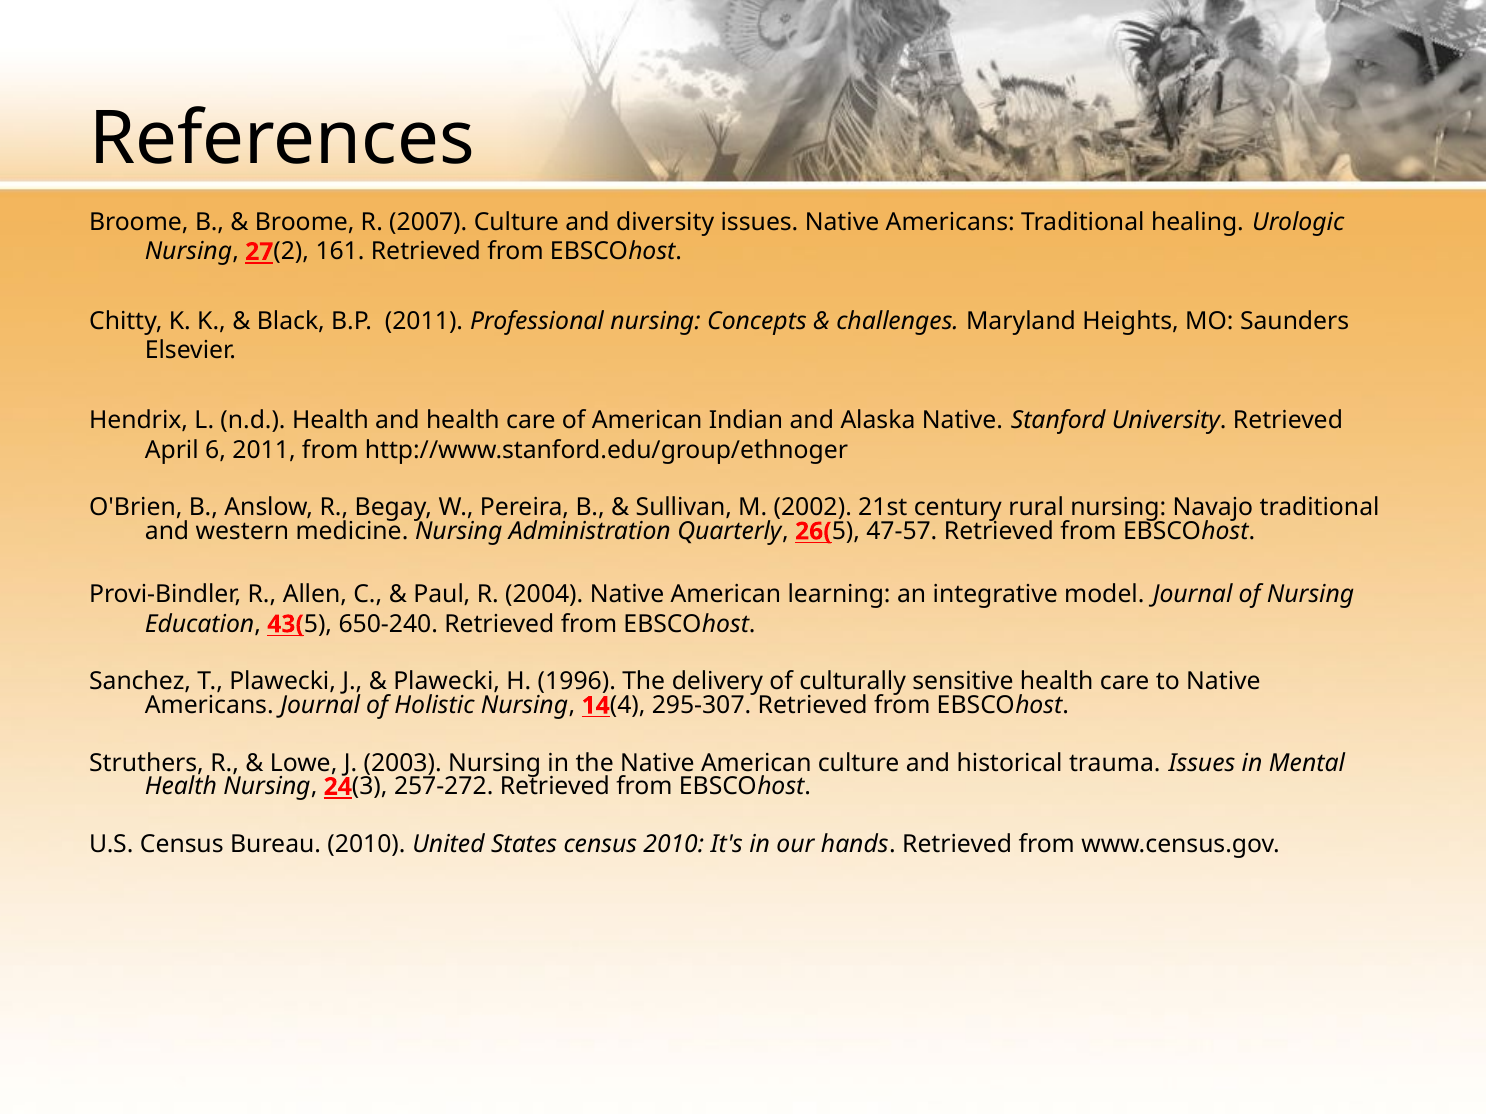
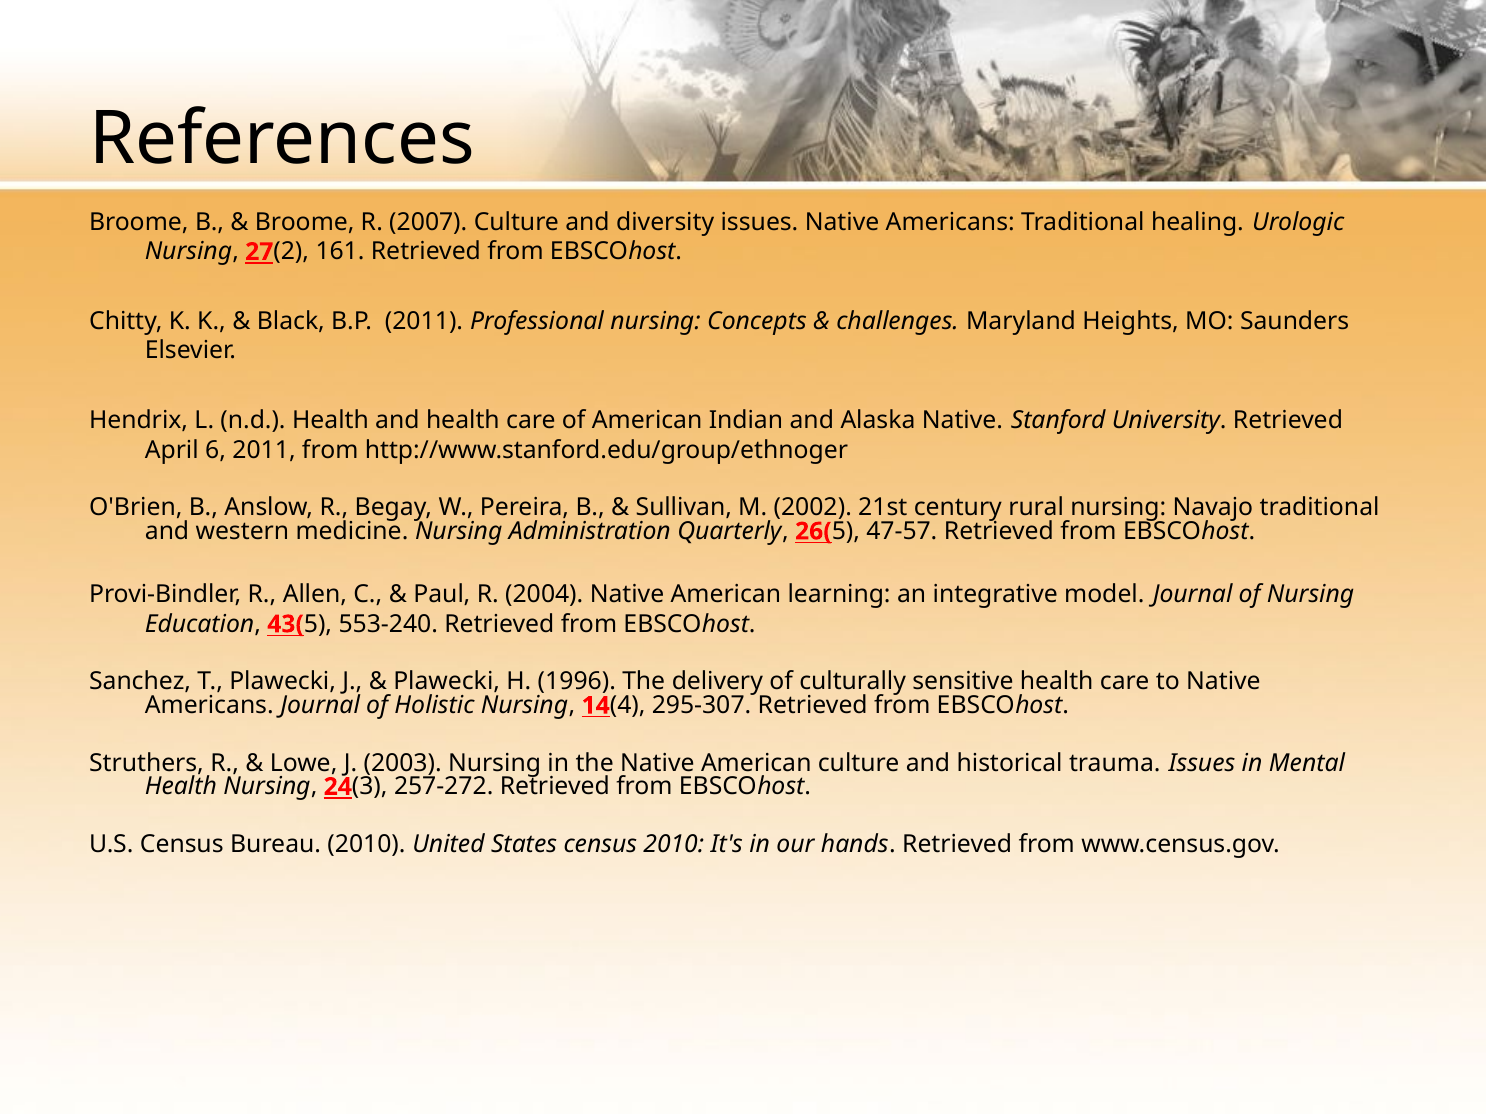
650-240: 650-240 -> 553-240 (388, 624)
